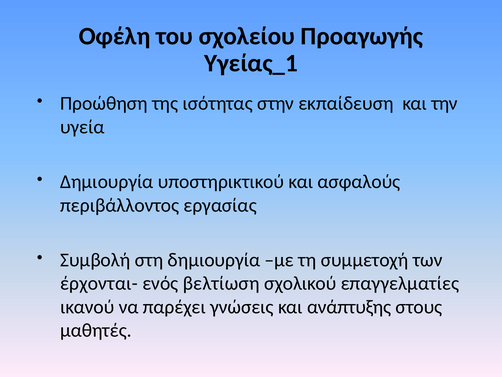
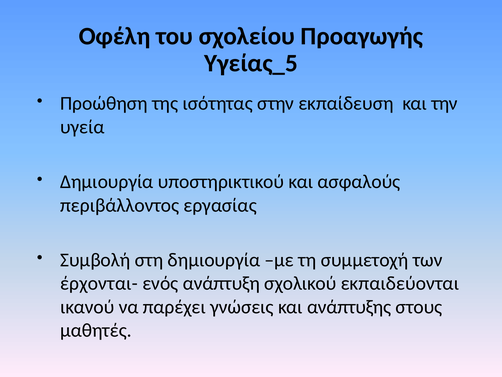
Υγείας_1: Υγείας_1 -> Υγείας_5 (251, 63)
βελτίωση: βελτίωση -> ανάπτυξη (221, 283)
επαγγελματίες: επαγγελματίες -> εκπαιδεύονται (400, 283)
